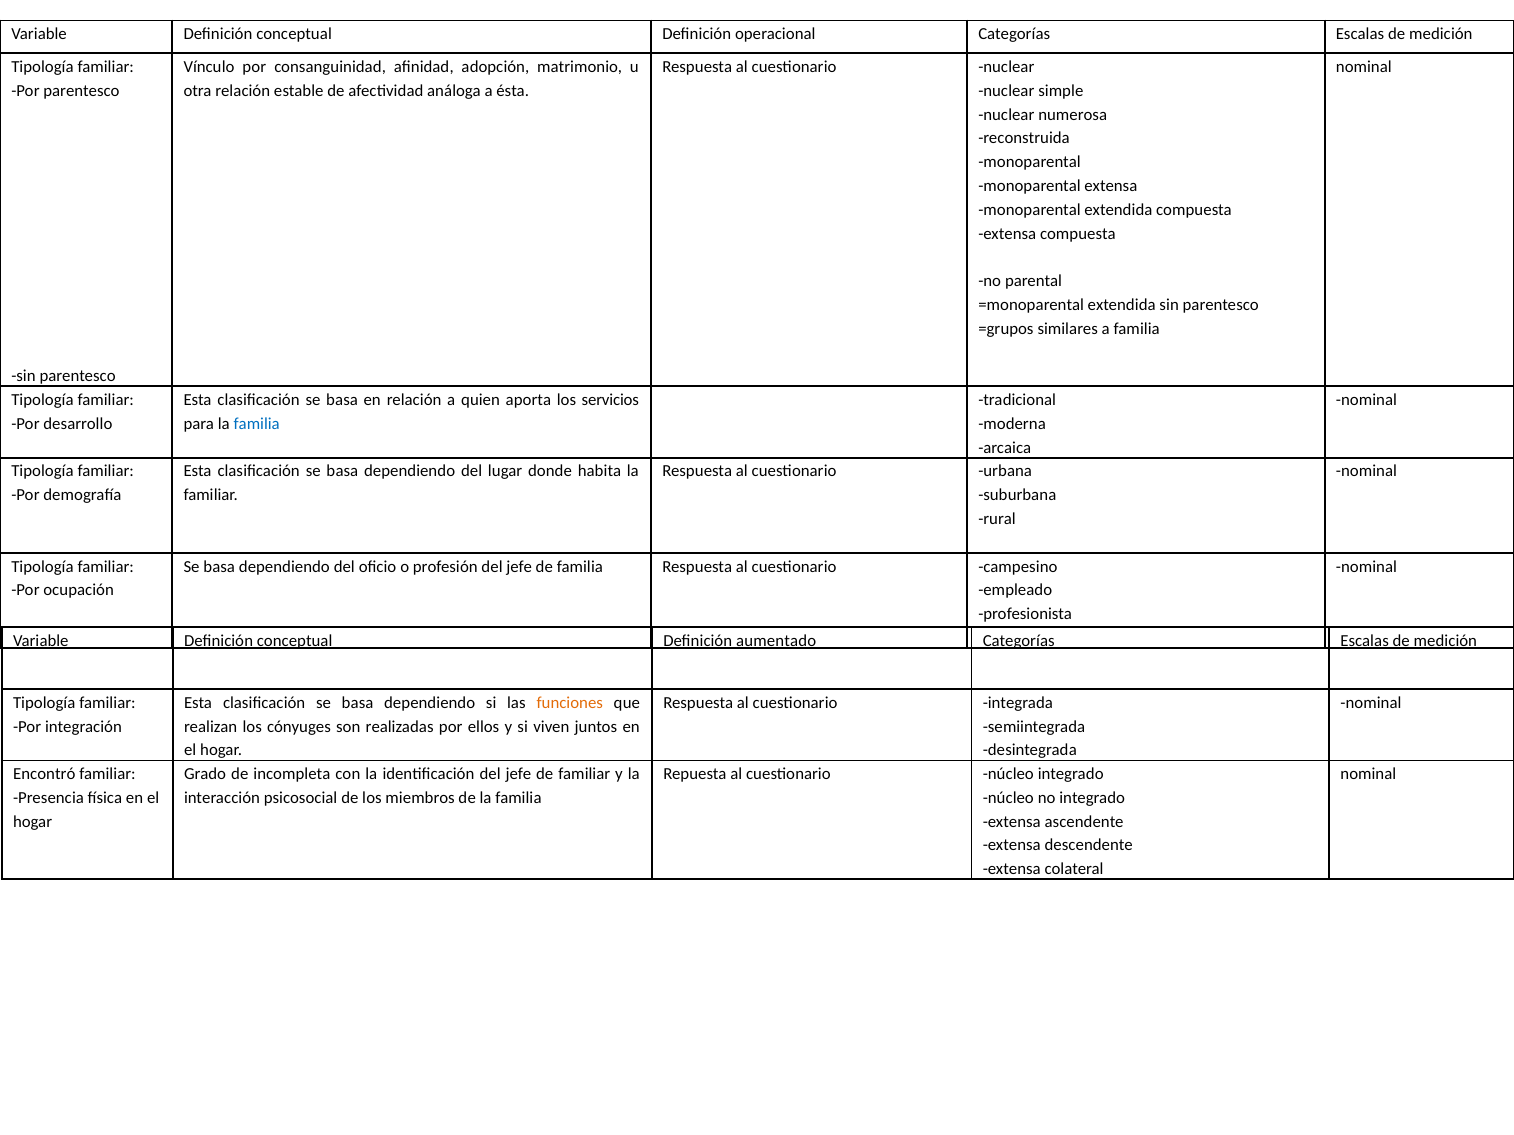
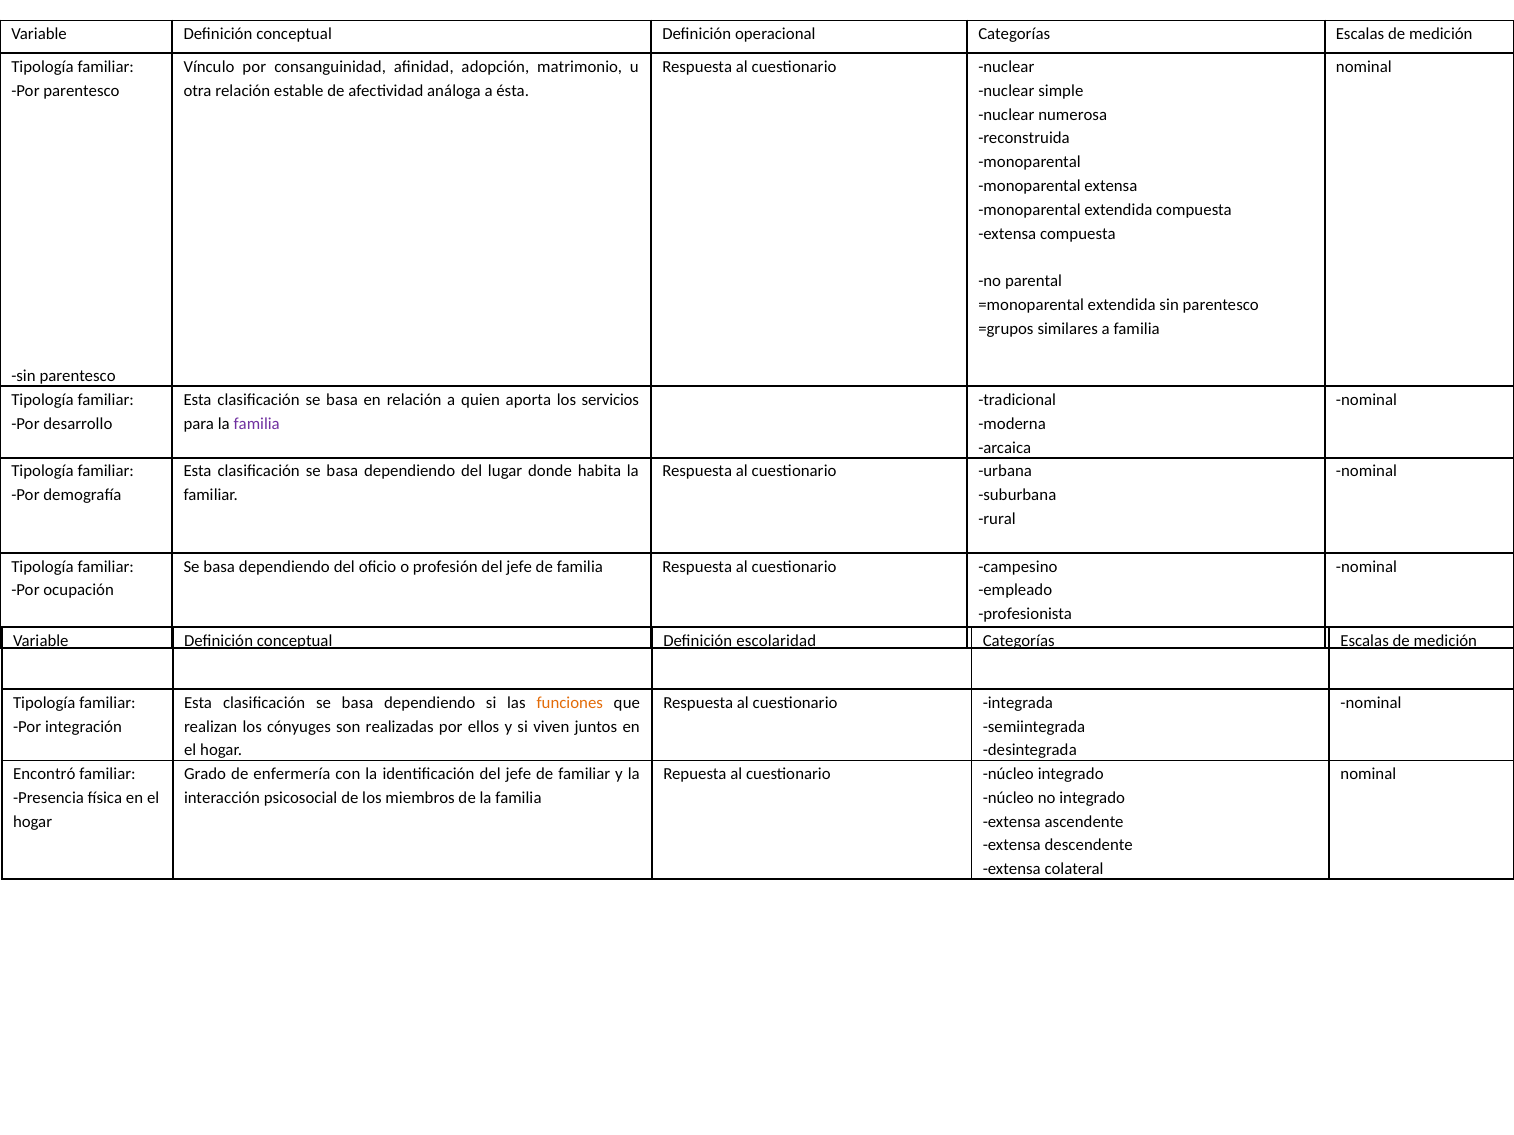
familia colour: blue -> purple (257, 424)
aumentado: aumentado -> escolaridad (776, 641)
incompleta: incompleta -> enfermería (292, 774)
